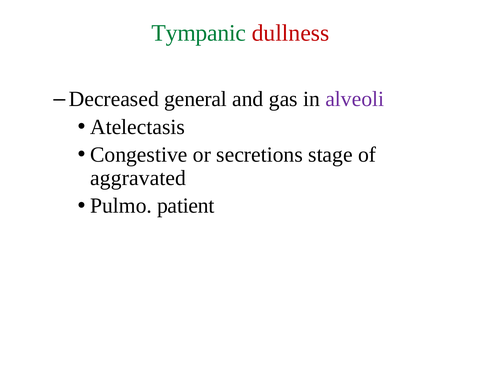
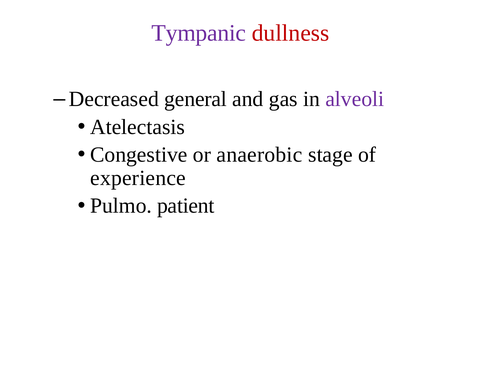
Tympanic colour: green -> purple (199, 33)
secretions: secretions -> anaerobic (259, 155)
aggravated: aggravated -> experience (138, 178)
